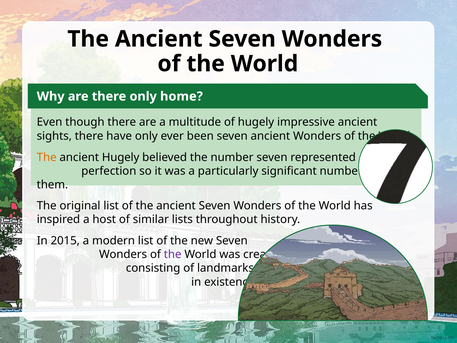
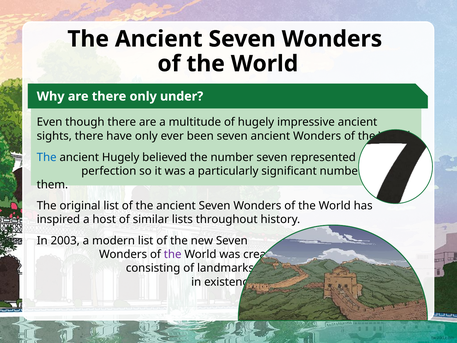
home: home -> under (182, 96)
The colour: orange -> blue (47, 157)
2015: 2015 -> 2003 (65, 241)
